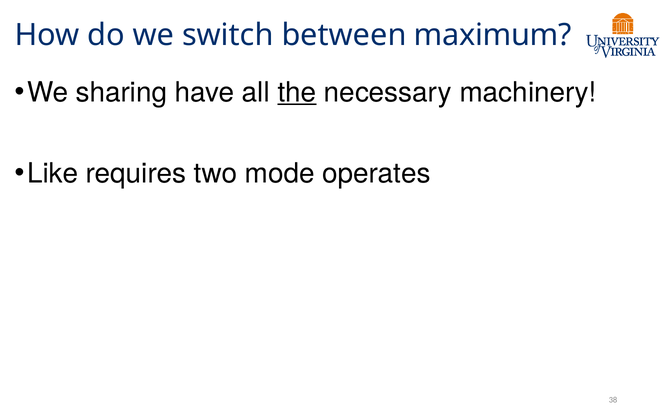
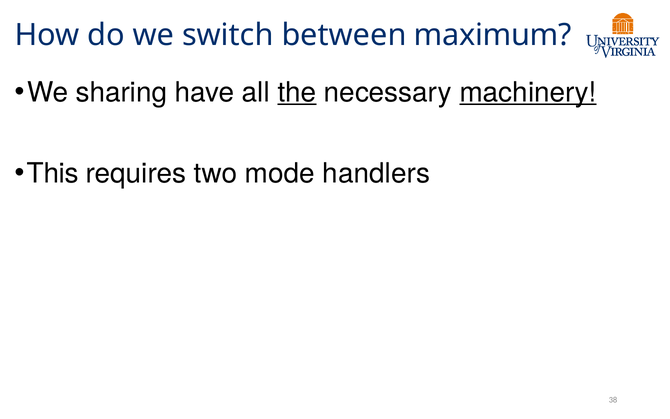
machinery underline: none -> present (528, 92)
Like: Like -> This (53, 173)
operates: operates -> handlers (376, 173)
